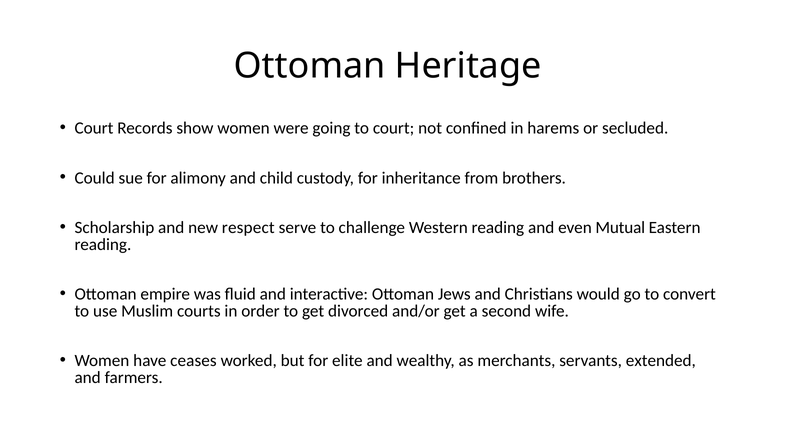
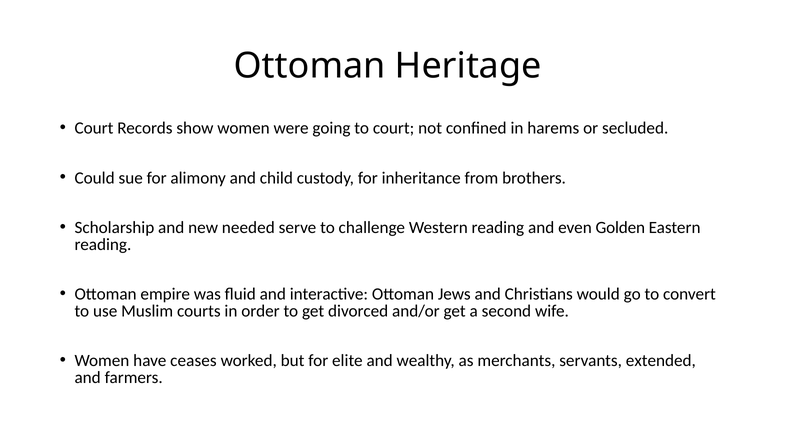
respect: respect -> needed (248, 228)
Mutual: Mutual -> Golden (620, 228)
